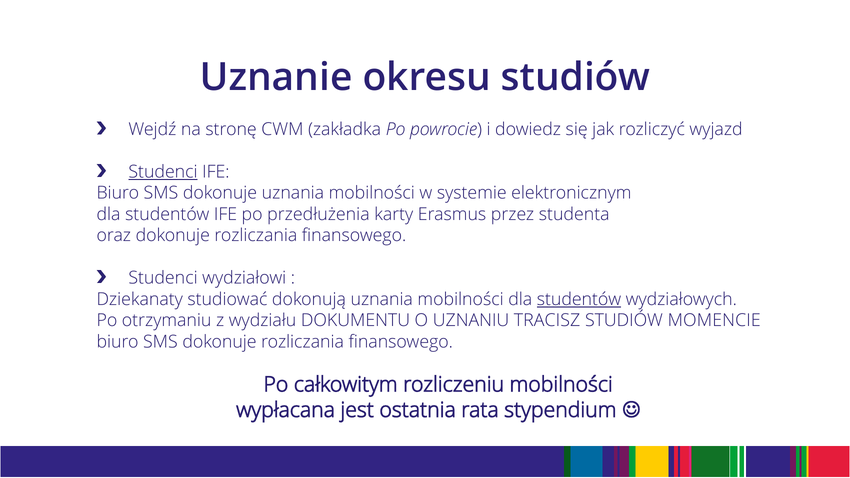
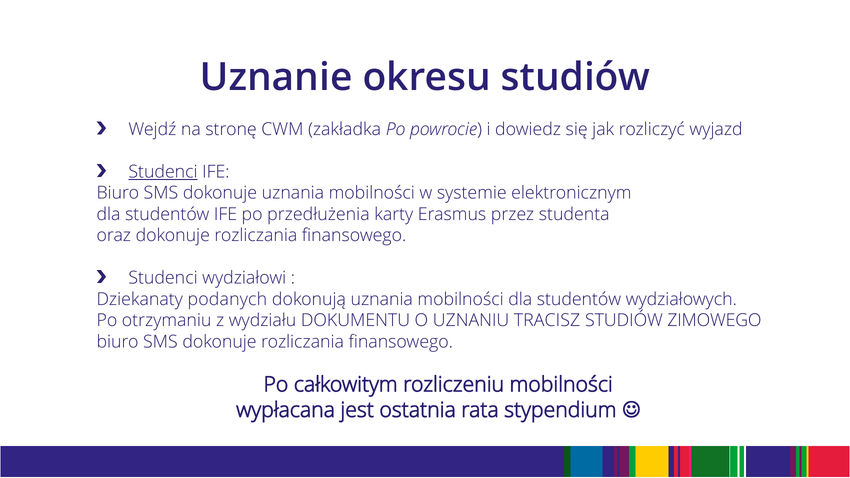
studiować: studiować -> podanych (227, 299)
studentów underline: present -> none (579, 299)
MOMENCIE: MOMENCIE -> ZIMOWEGO (714, 321)
